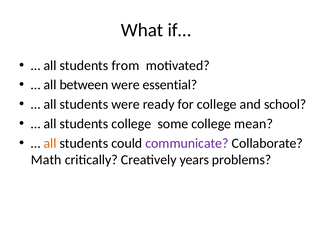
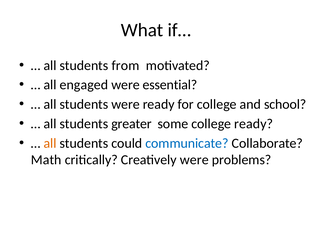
between: between -> engaged (84, 85)
students college: college -> greater (131, 124)
college mean: mean -> ready (254, 124)
communicate colour: purple -> blue (187, 143)
Creatively years: years -> were (194, 160)
